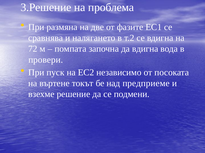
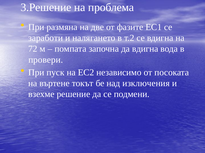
сравнява: сравнява -> заработи (46, 38)
предприеме: предприеме -> изключения (146, 84)
